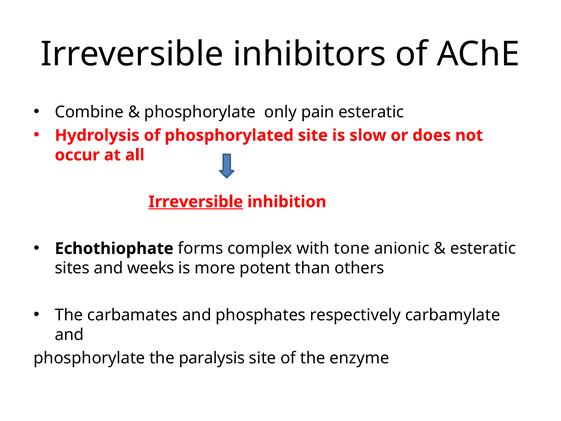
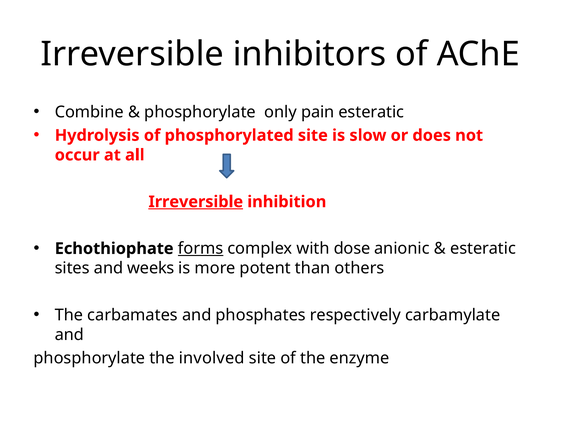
forms underline: none -> present (201, 248)
tone: tone -> dose (352, 248)
paralysis: paralysis -> involved (212, 358)
